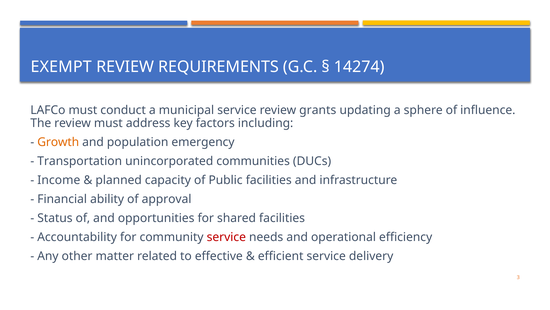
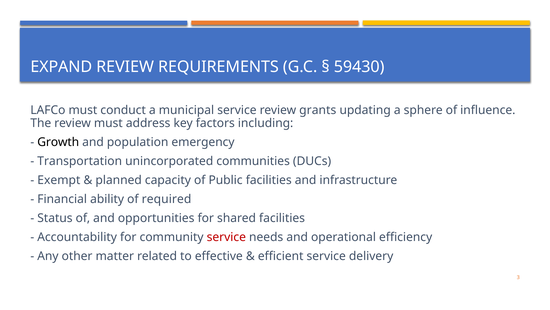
EXEMPT: EXEMPT -> EXPAND (61, 67)
14274: 14274 -> 59430 (359, 67)
Growth colour: orange -> black (58, 142)
Income: Income -> Exempt (59, 180)
approval: approval -> required (167, 199)
